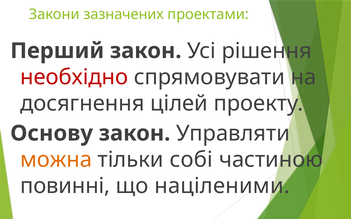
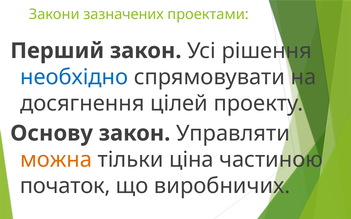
необхідно colour: red -> blue (74, 77)
собі: собі -> ціна (191, 160)
повинні: повинні -> початок (65, 186)
націленими: націленими -> виробничих (222, 186)
